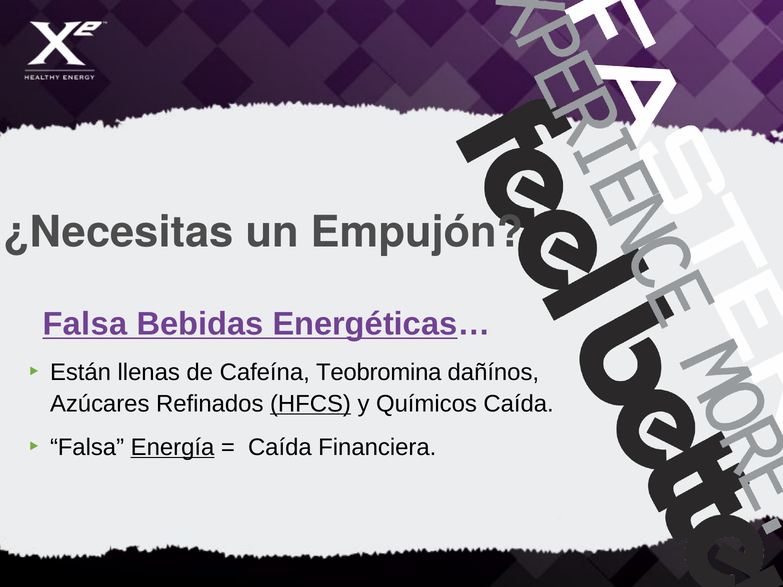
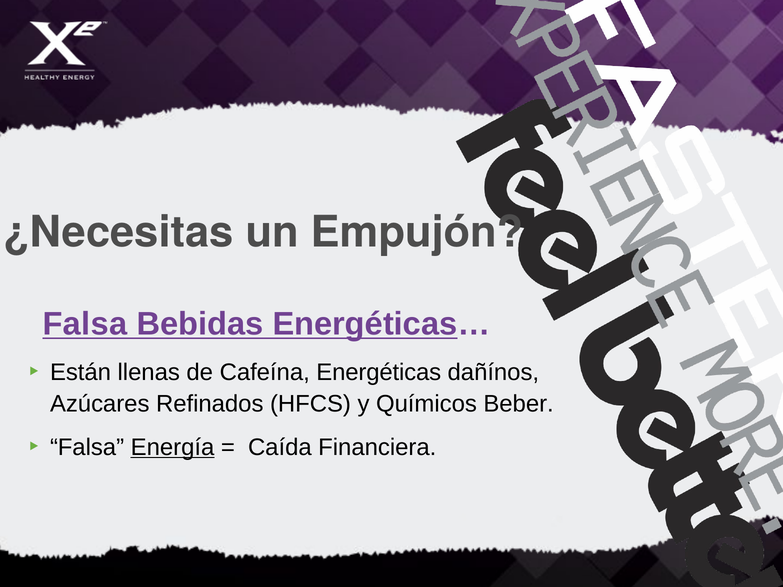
Teobromina: Teobromina -> Energéticas (379, 372)
HFCS underline: present -> none (310, 404)
Químicos Caída: Caída -> Beber (519, 404)
